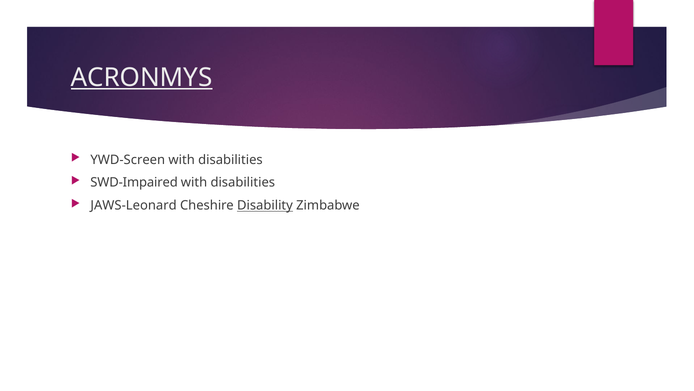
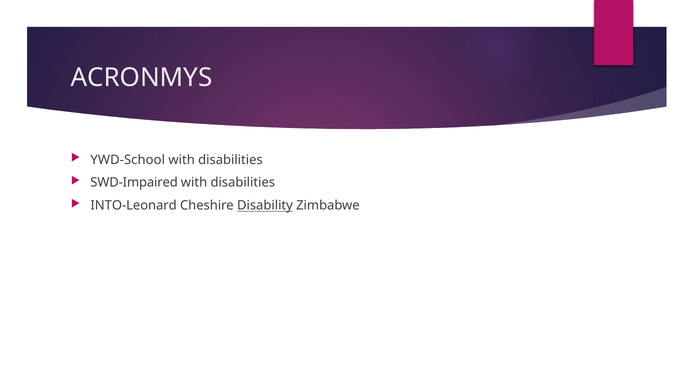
ACRONMYS underline: present -> none (142, 77)
YWD-Screen: YWD-Screen -> YWD-School (128, 160)
JAWS-Leonard: JAWS-Leonard -> INTO-Leonard (134, 205)
